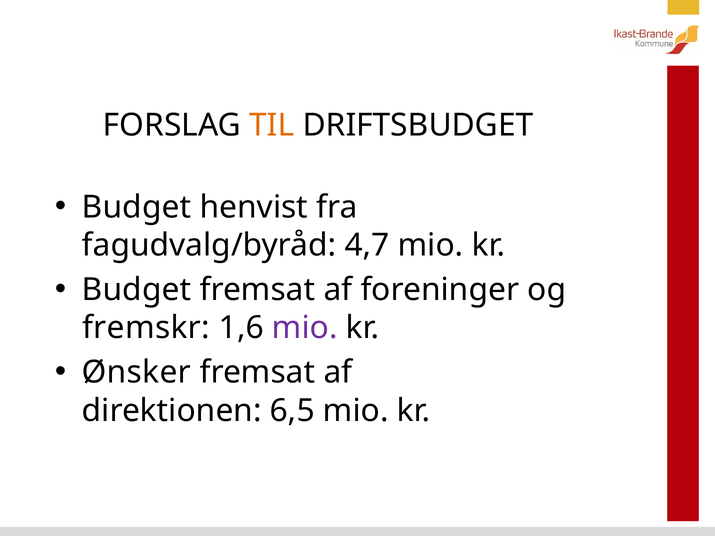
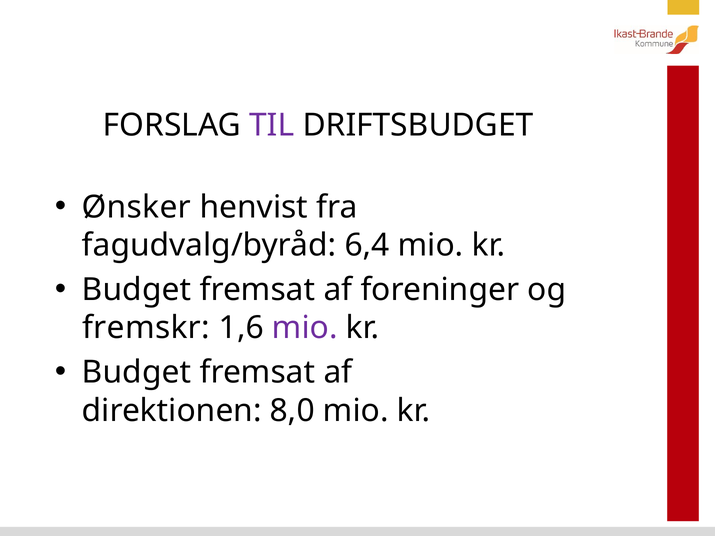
TIL colour: orange -> purple (272, 126)
Budget: Budget -> Ønsker (136, 207)
4,7: 4,7 -> 6,4 (367, 245)
Ønsker: Ønsker -> Budget (137, 373)
6,5: 6,5 -> 8,0 (292, 411)
